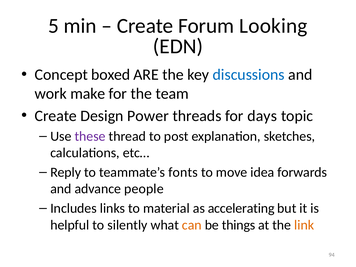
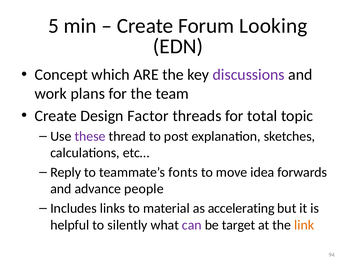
boxed: boxed -> which (111, 75)
discussions colour: blue -> purple (249, 75)
make: make -> plans (88, 94)
Power: Power -> Factor (148, 116)
days: days -> total (262, 116)
can colour: orange -> purple (192, 225)
things: things -> target (239, 225)
